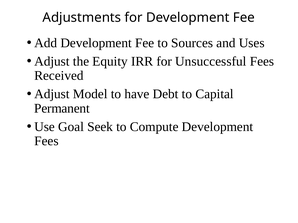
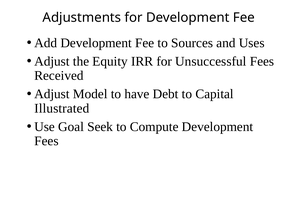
Permanent: Permanent -> Illustrated (62, 109)
